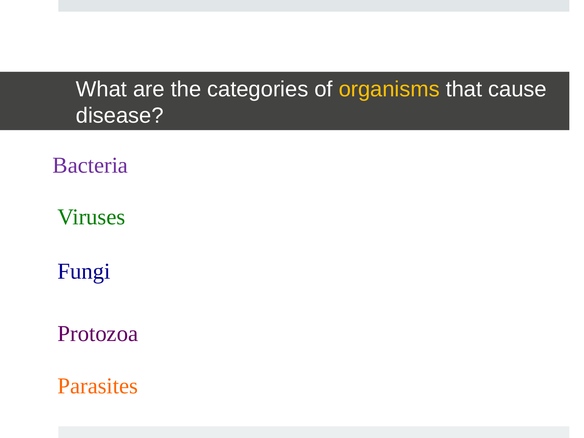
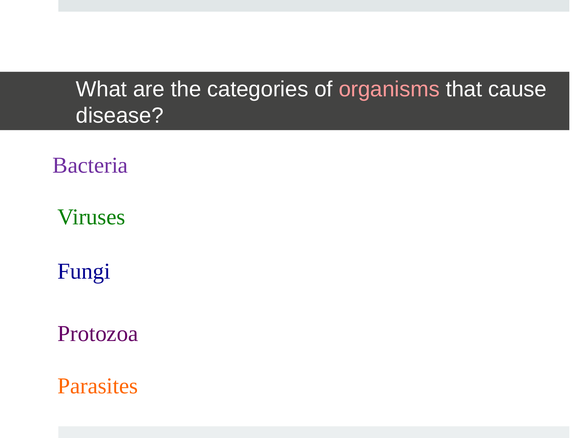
organisms colour: yellow -> pink (389, 89)
